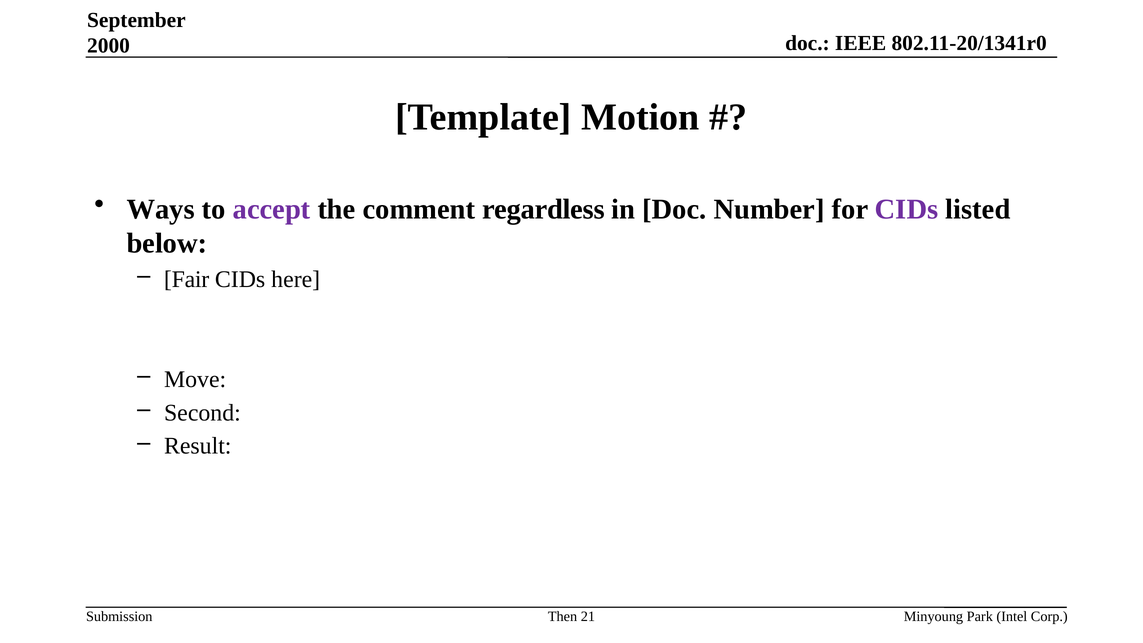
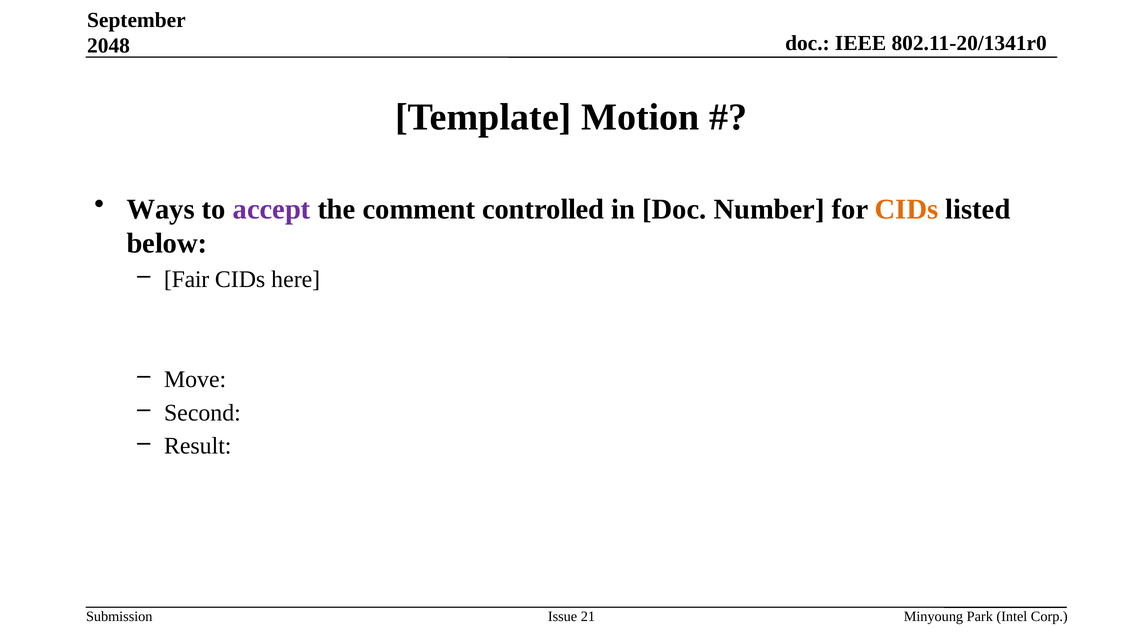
2000: 2000 -> 2048 (109, 46)
regardless: regardless -> controlled (543, 209)
CIDs colour: purple -> orange (907, 209)
Then: Then -> Issue (563, 617)
